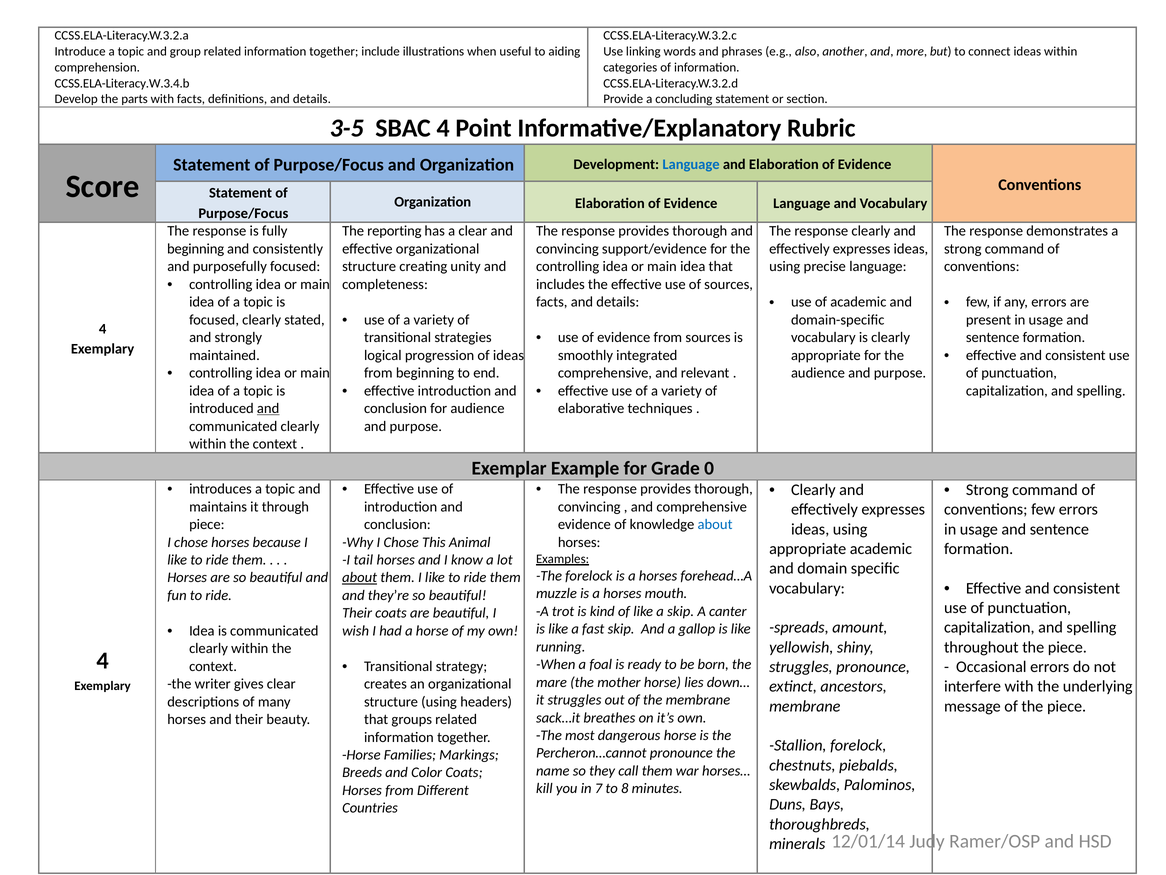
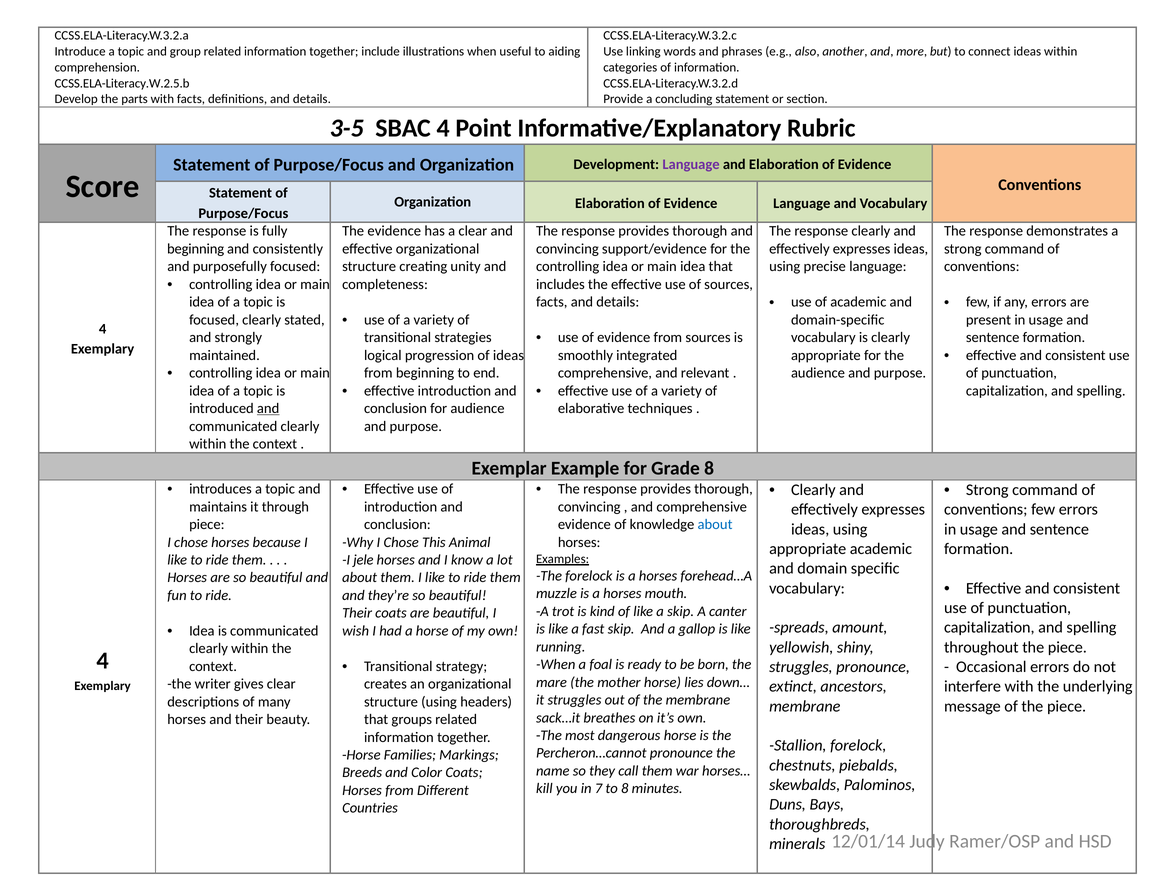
CCSS.ELA-Literacy.W.3.4.b: CCSS.ELA-Literacy.W.3.4.b -> CCSS.ELA-Literacy.W.2.5.b (122, 83)
Language colour: blue -> purple (691, 164)
The reporting: reporting -> evidence (394, 231)
Grade 0: 0 -> 8 (709, 468)
tail: tail -> jele (363, 560)
about underline: present -> none (360, 577)
